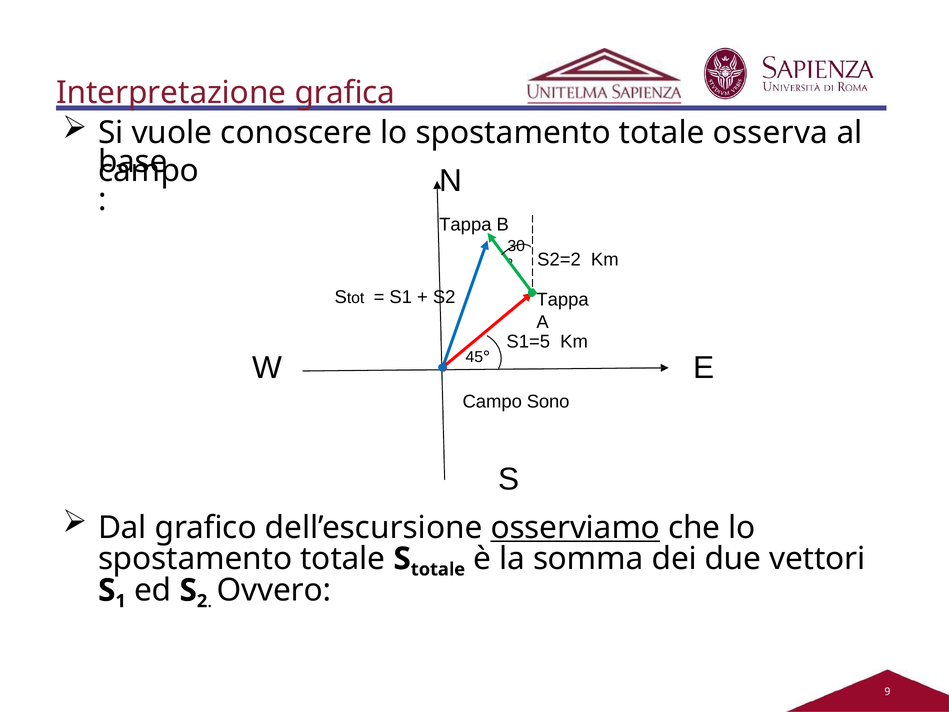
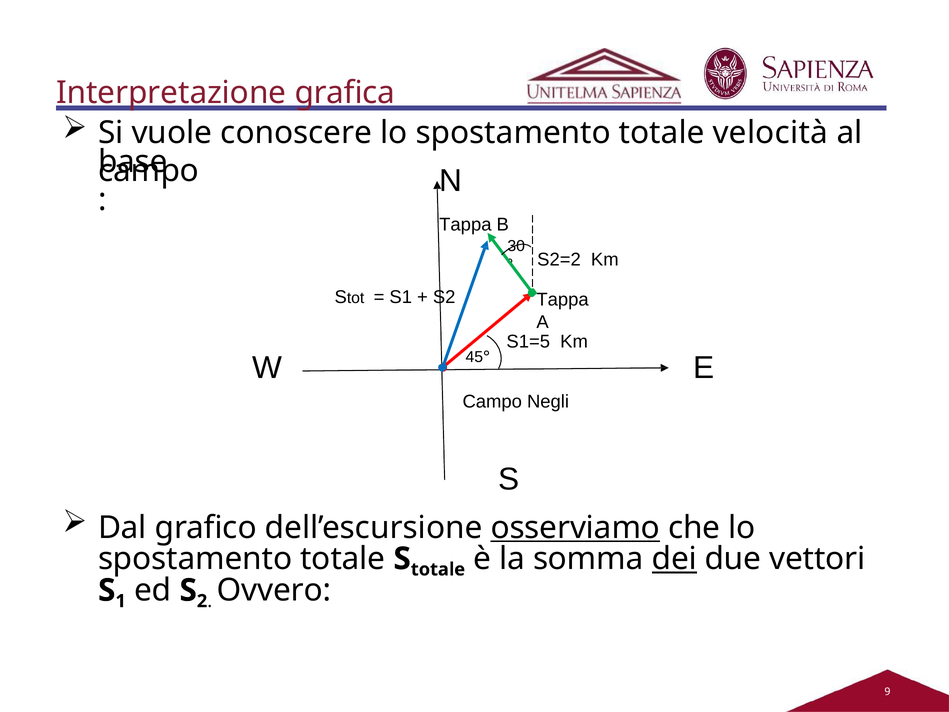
osserva: osserva -> velocità (770, 133)
Sono: Sono -> Negli (548, 401)
dei underline: none -> present (674, 559)
